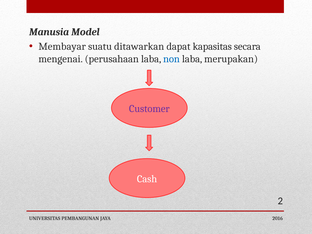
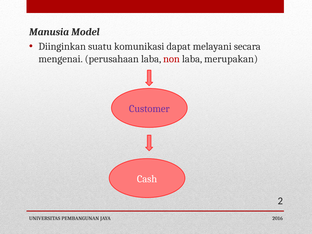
Membayar: Membayar -> Diinginkan (62, 46)
ditawarkan: ditawarkan -> komunikasi (139, 46)
kapasitas: kapasitas -> melayani (212, 46)
non colour: blue -> red (171, 59)
